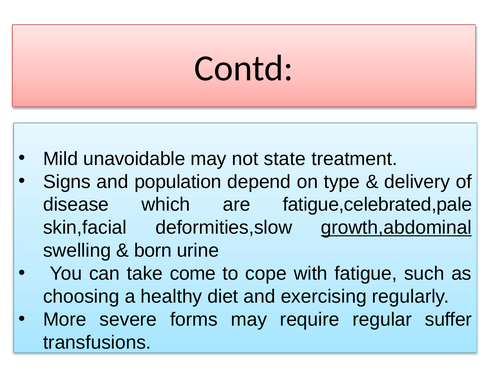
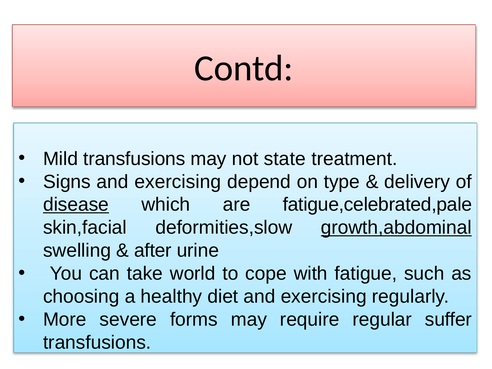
Mild unavoidable: unavoidable -> transfusions (134, 159)
Signs and population: population -> exercising (178, 182)
disease underline: none -> present (76, 205)
born: born -> after (153, 251)
come: come -> world (193, 274)
